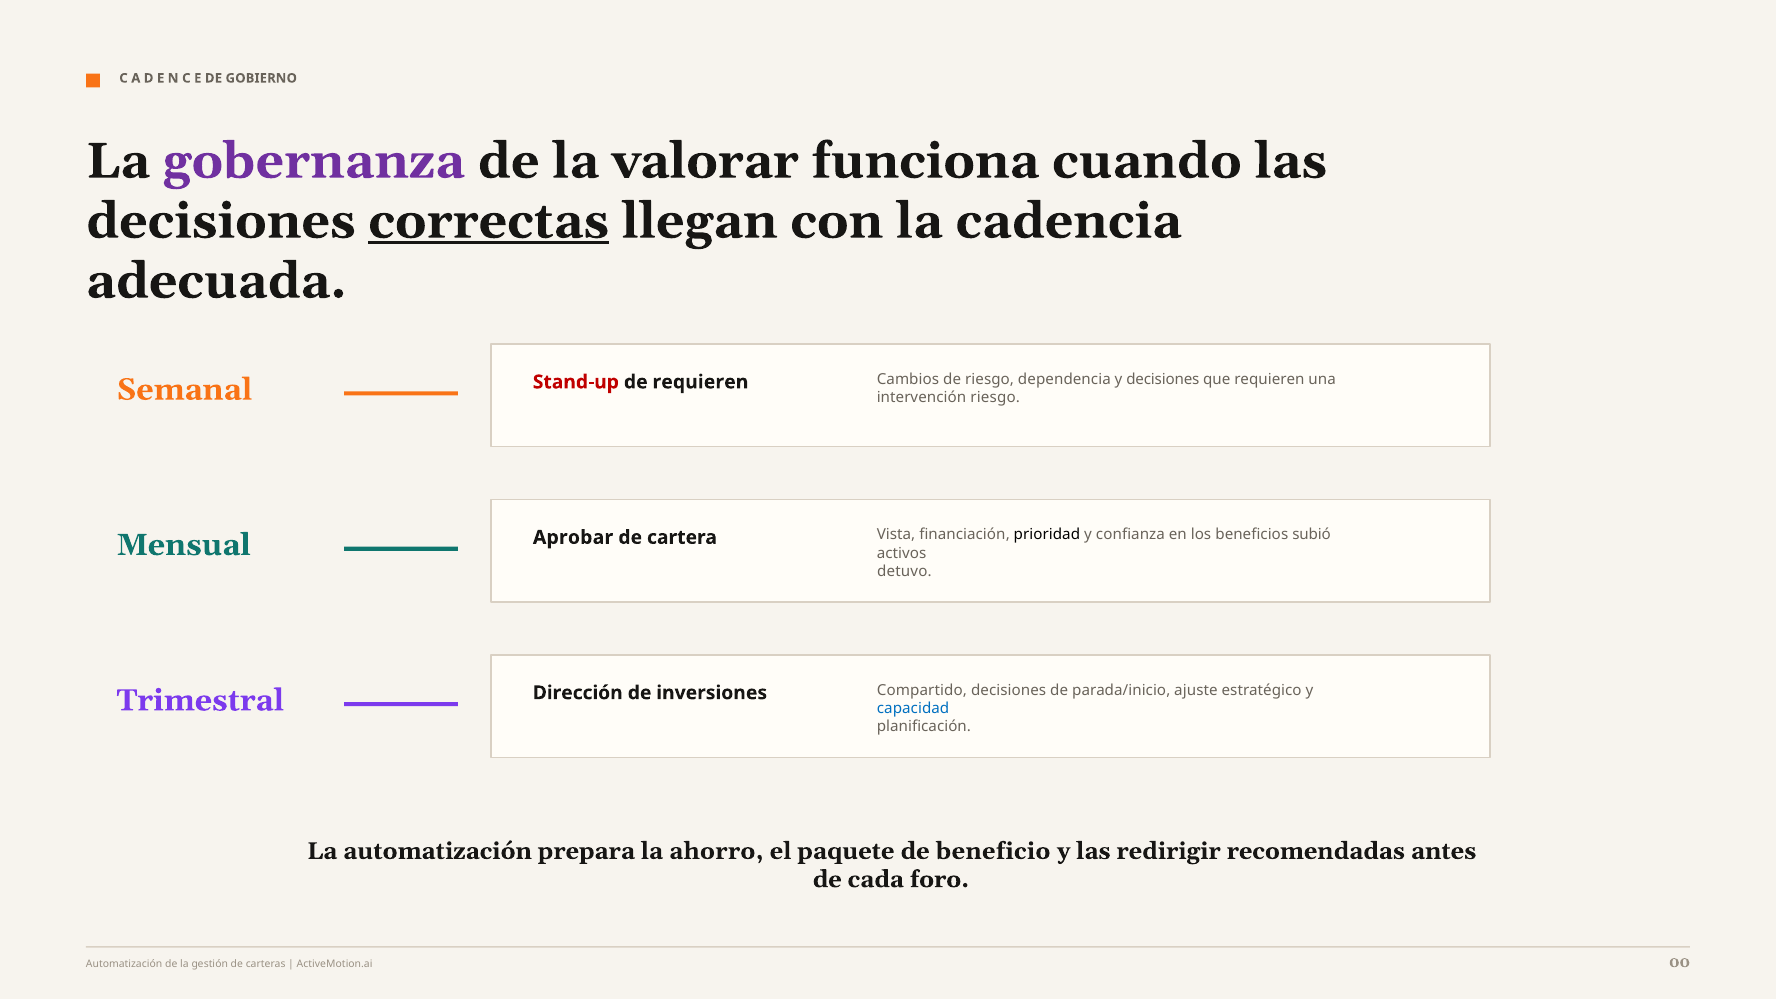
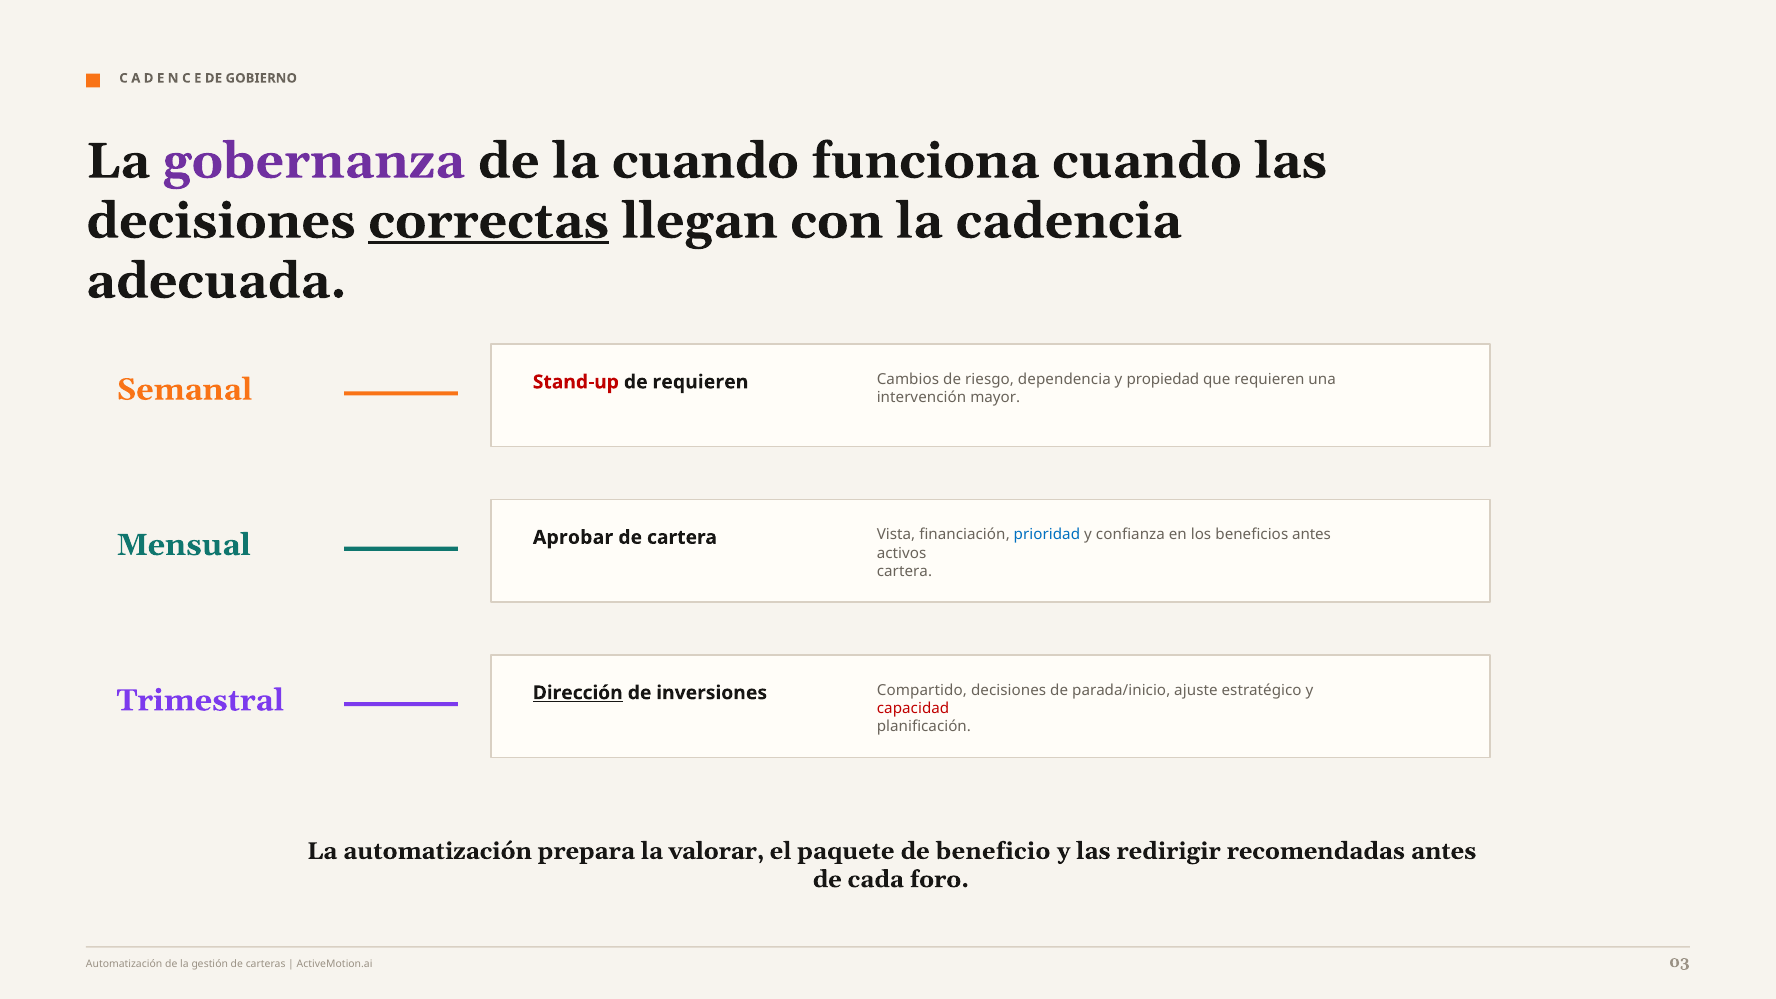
la valorar: valorar -> cuando (705, 161)
y decisiones: decisiones -> propiedad (1163, 379)
intervención riesgo: riesgo -> mayor (995, 398)
prioridad colour: black -> blue (1047, 535)
beneficios subió: subió -> antes (1312, 535)
detuvo: detuvo -> cartera (904, 571)
Dirección underline: none -> present (578, 693)
capacidad colour: blue -> red (913, 708)
ahorro: ahorro -> valorar (717, 851)
00: 00 -> 03 (1679, 962)
